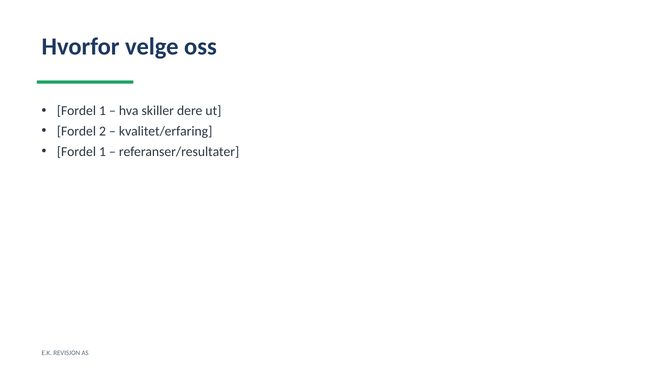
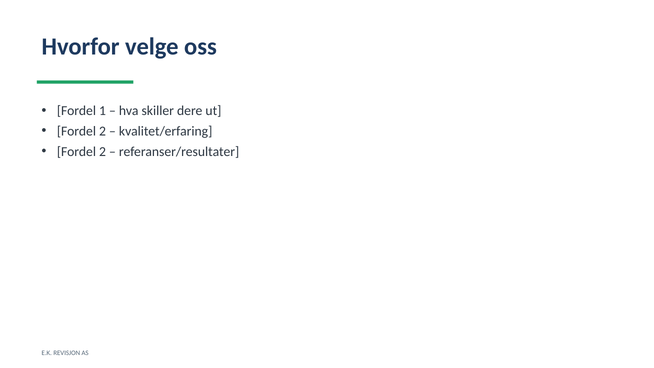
1: 1 -> 2 (103, 152)
